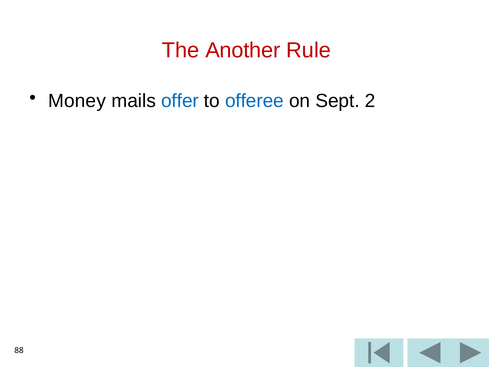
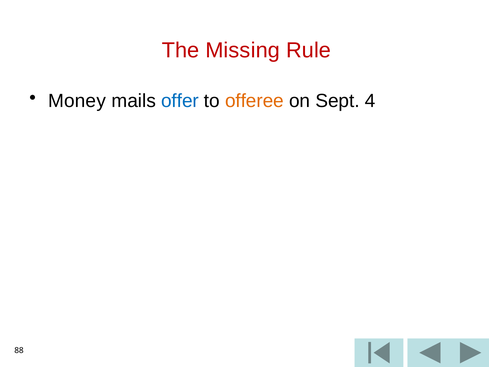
Another: Another -> Missing (243, 50)
offeree colour: blue -> orange (254, 101)
2: 2 -> 4 (370, 101)
